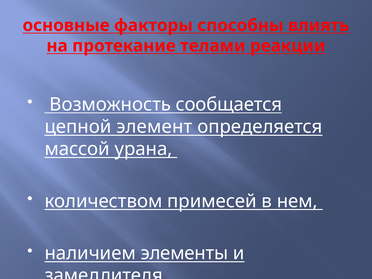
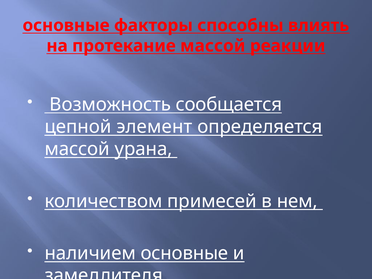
протекание телами: телами -> массой (213, 46)
наличием элементы: элементы -> основные (184, 253)
